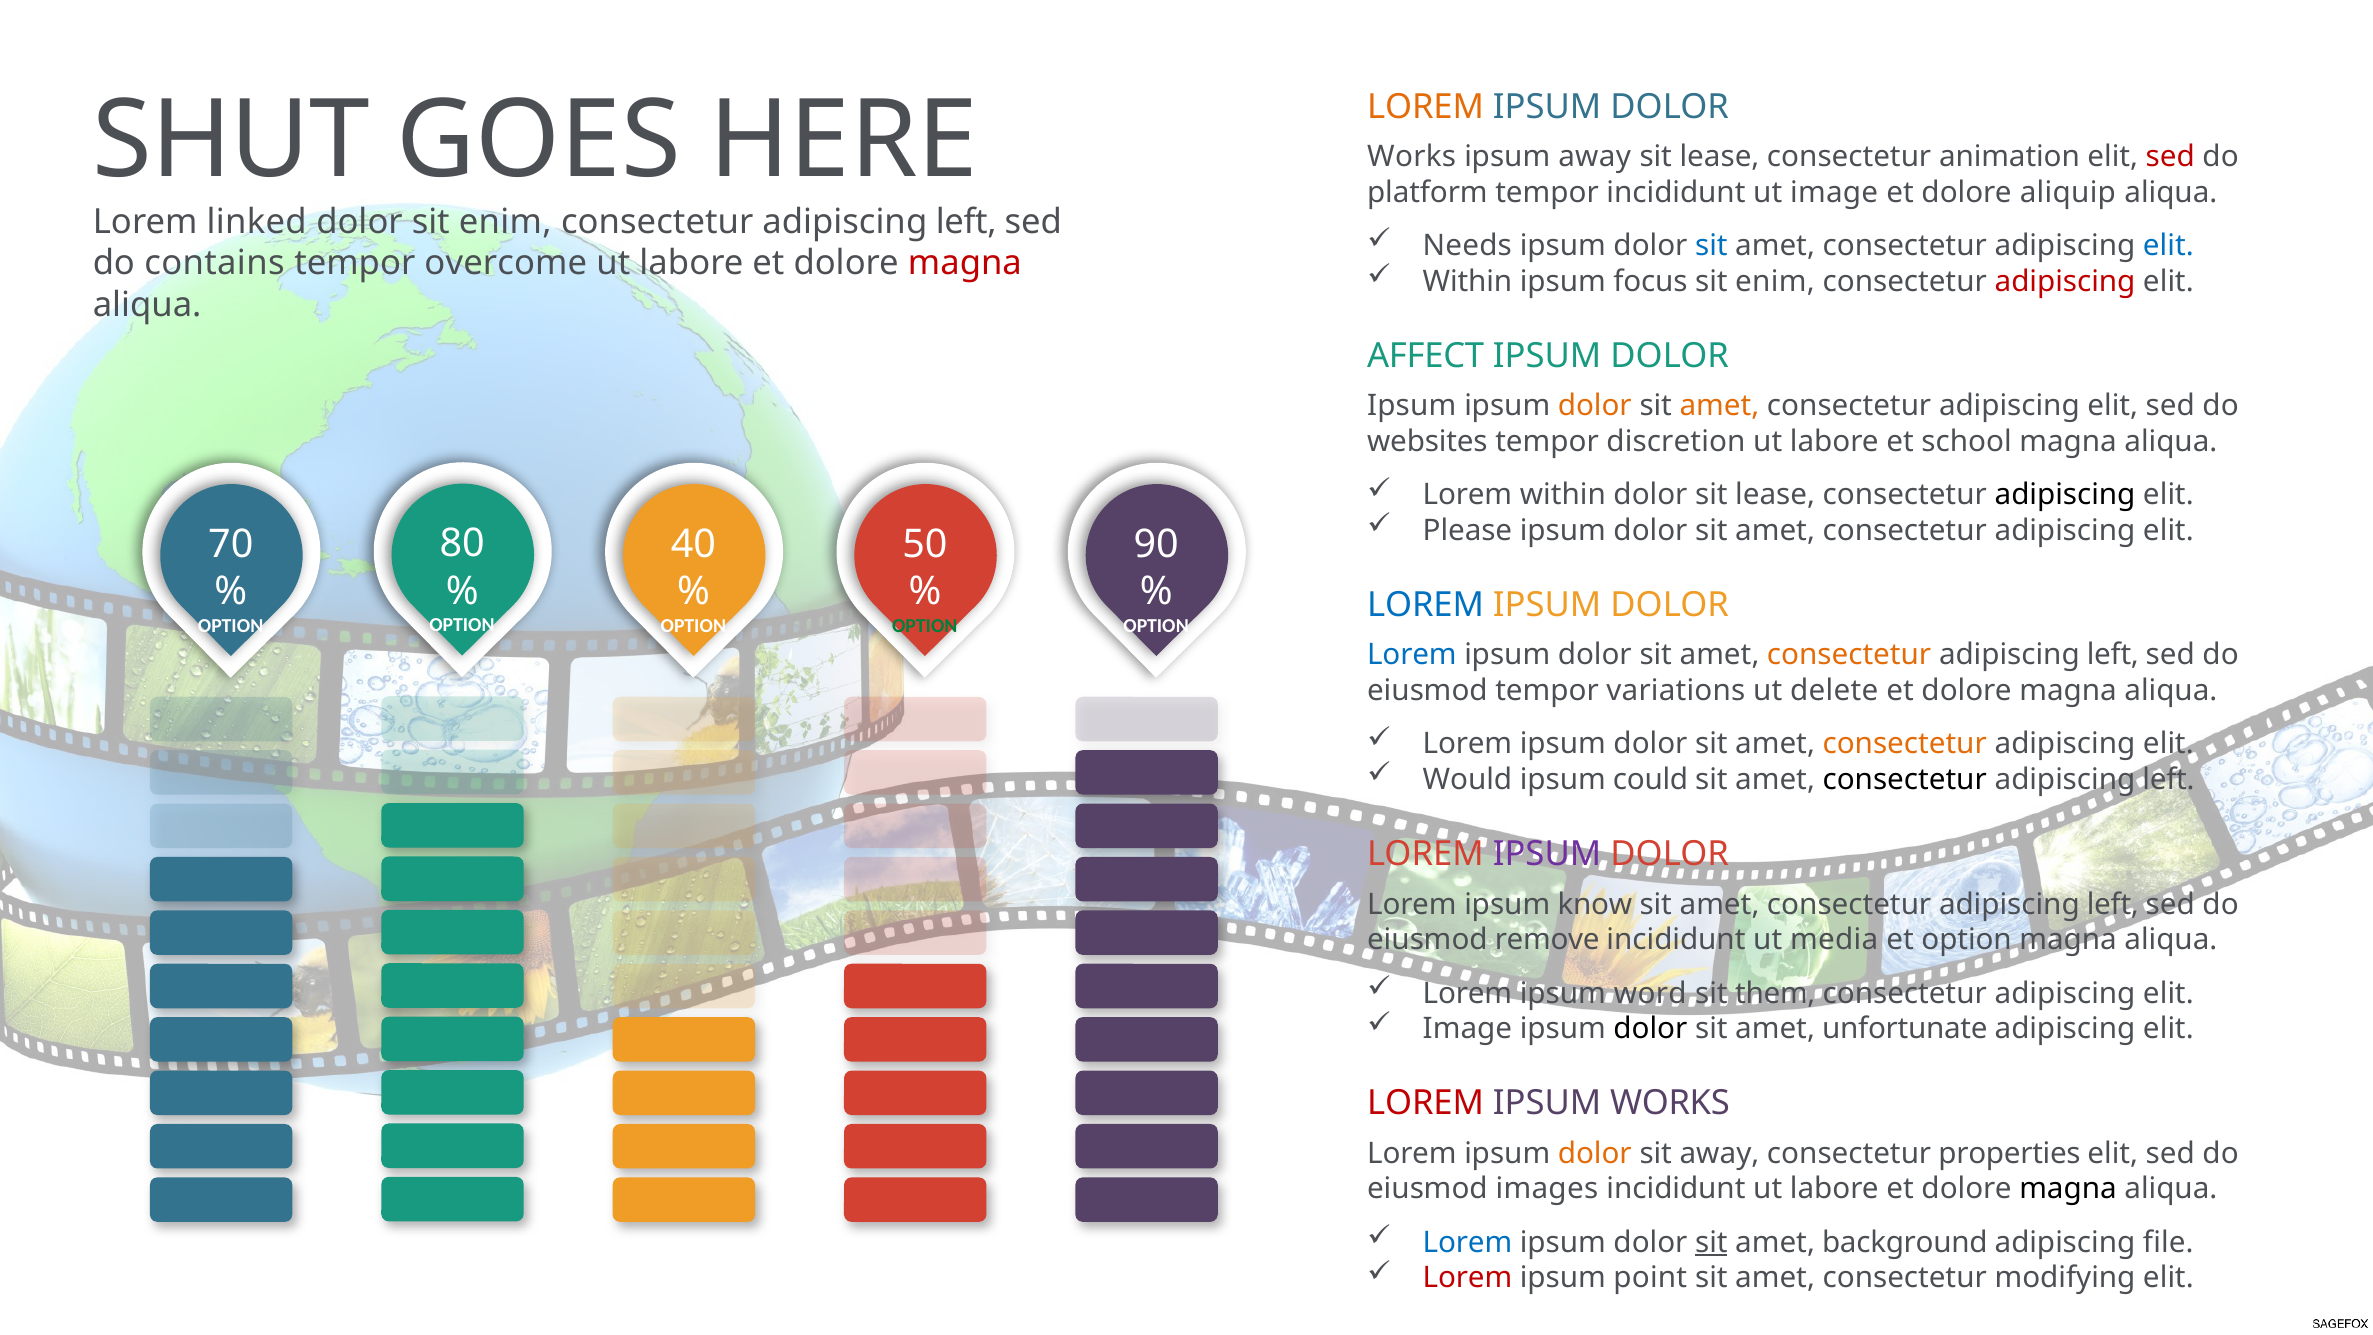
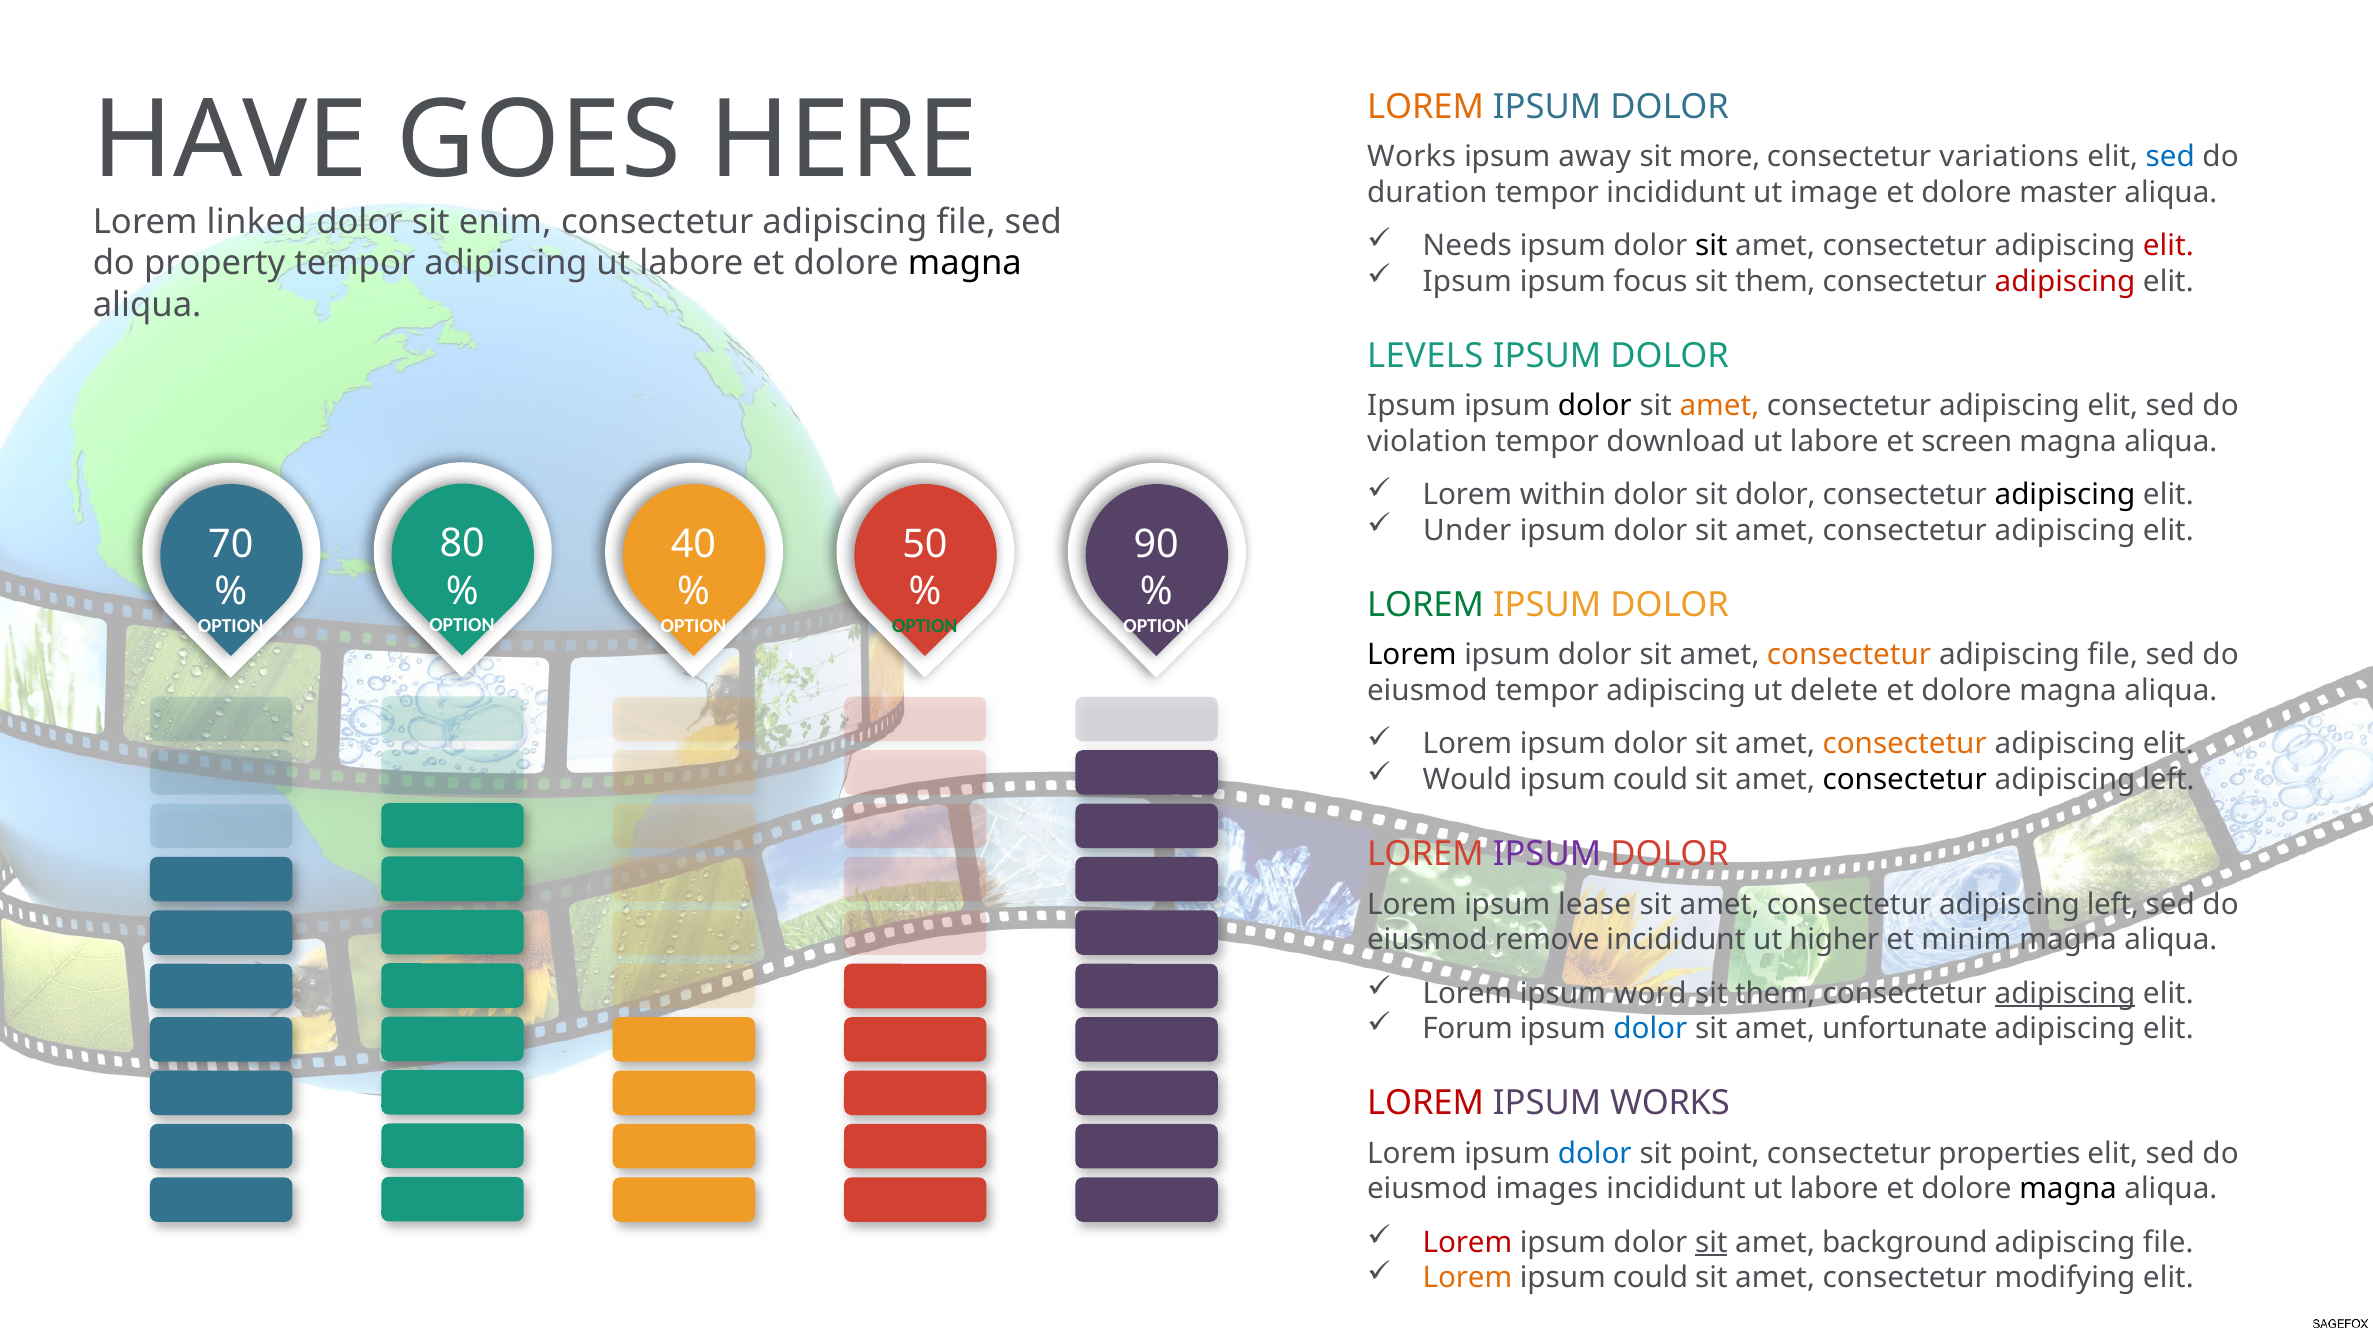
SHUT: SHUT -> HAVE (231, 141)
lease: lease -> more (1720, 157)
animation: animation -> variations (2009, 157)
sed colour: red -> blue (2170, 157)
platform: platform -> duration (1427, 192)
aliquip: aliquip -> master (2068, 192)
left: left -> file (966, 222)
sit colour: blue -> black (1711, 246)
elit colour: blue -> red (2168, 246)
contains: contains -> property (215, 263)
overcome: overcome -> adipiscing (506, 263)
magna colour: red -> black (965, 263)
Within: Within -> Ipsum (1467, 281)
enim: enim -> them (1775, 281)
AFFECT: AFFECT -> LEVELS (1425, 356)
dolor colour: orange -> black (1595, 406)
websites: websites -> violation (1427, 442)
discretion: discretion -> download (1676, 442)
school: school -> screen (1967, 442)
dolor sit lease: lease -> dolor (1775, 495)
Please: Please -> Under (1467, 531)
LOREM colour: blue -> green (1426, 605)
Lorem colour: blue -> black (1412, 655)
left: left -> file (2113, 655)
eiusmod tempor variations: variations -> adipiscing (1676, 691)
know: know -> lease (1595, 904)
media: media -> higher (1834, 940)
et option: option -> minim (1966, 940)
adipiscing underline: none -> present (2065, 993)
Image: Image -> Forum (1468, 1029)
dolor colour: black -> blue (1650, 1029)
dolor colour: orange -> blue (1595, 1153)
sit away: away -> point (1720, 1153)
Lorem colour: blue -> red (1468, 1242)
Lorem colour: red -> orange (1468, 1278)
point: point -> could (1651, 1278)
